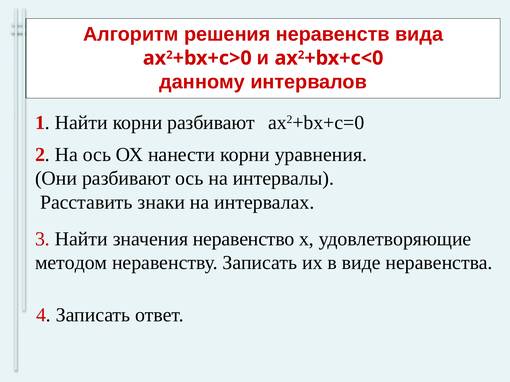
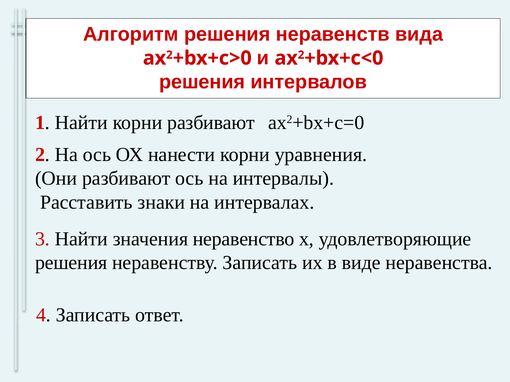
данному: данному -> решения (202, 82)
методом: методом -> решения (71, 263)
